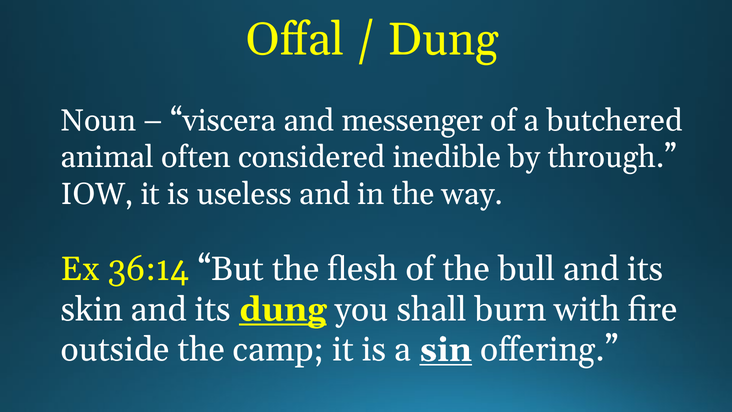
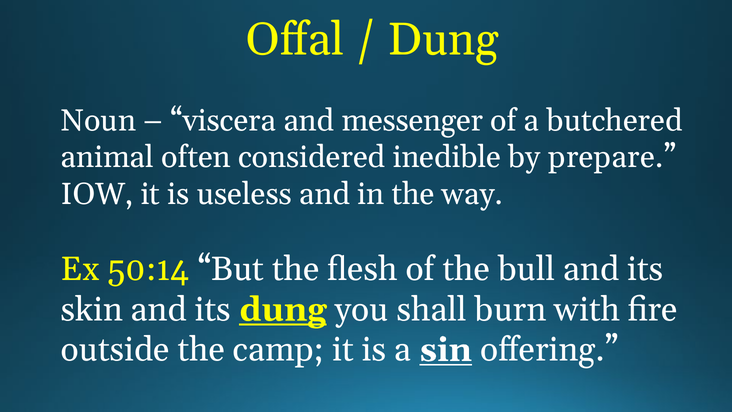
through: through -> prepare (612, 157)
36:14: 36:14 -> 50:14 (148, 269)
